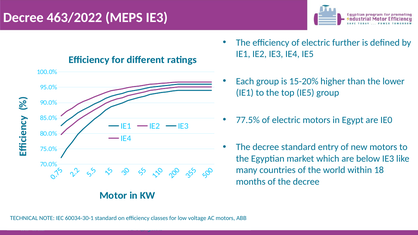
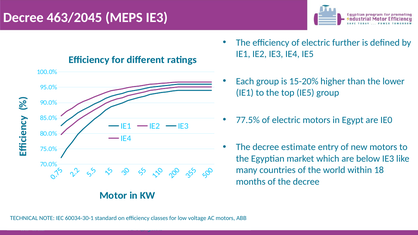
463/2022: 463/2022 -> 463/2045 (74, 18)
decree standard: standard -> estimate (298, 147)
